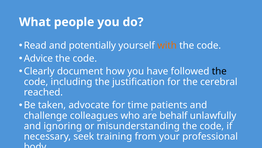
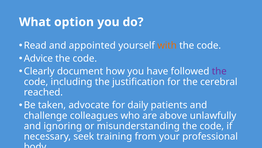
people: people -> option (74, 22)
potentially: potentially -> appointed (92, 45)
the colour: black -> purple (219, 71)
time: time -> daily (138, 105)
behalf: behalf -> above (173, 115)
